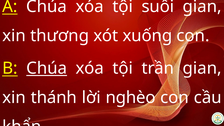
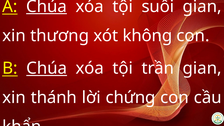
Chúa underline: none -> present (47, 6)
xuống: xuống -> không (147, 36)
nghèo: nghèo -> chứng (131, 98)
